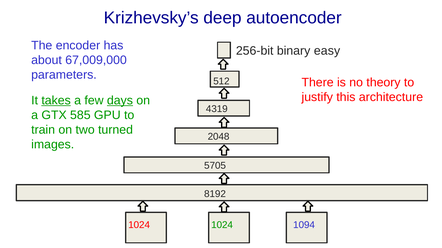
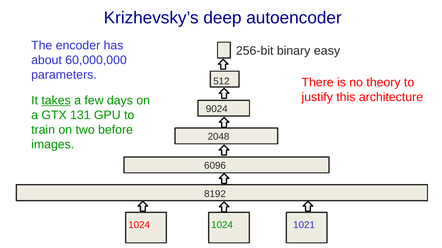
67,009,000: 67,009,000 -> 60,000,000 (96, 60)
days underline: present -> none (120, 101)
4319: 4319 -> 9024 (217, 109)
585: 585 -> 131 (80, 115)
turned: turned -> before (116, 130)
5705: 5705 -> 6096 (215, 166)
1094: 1094 -> 1021 (304, 226)
